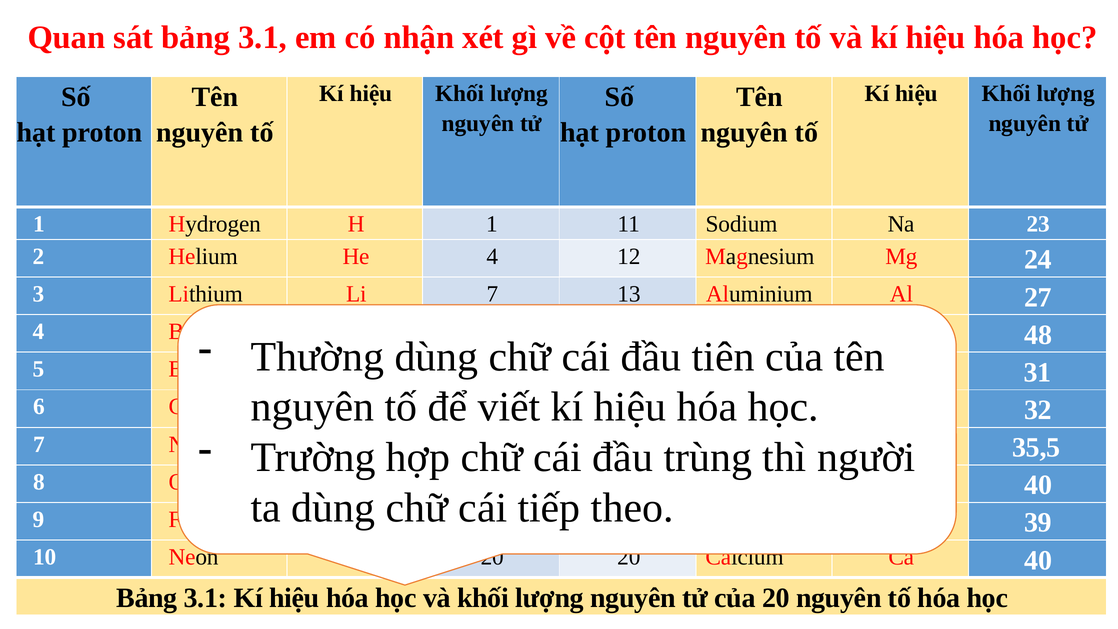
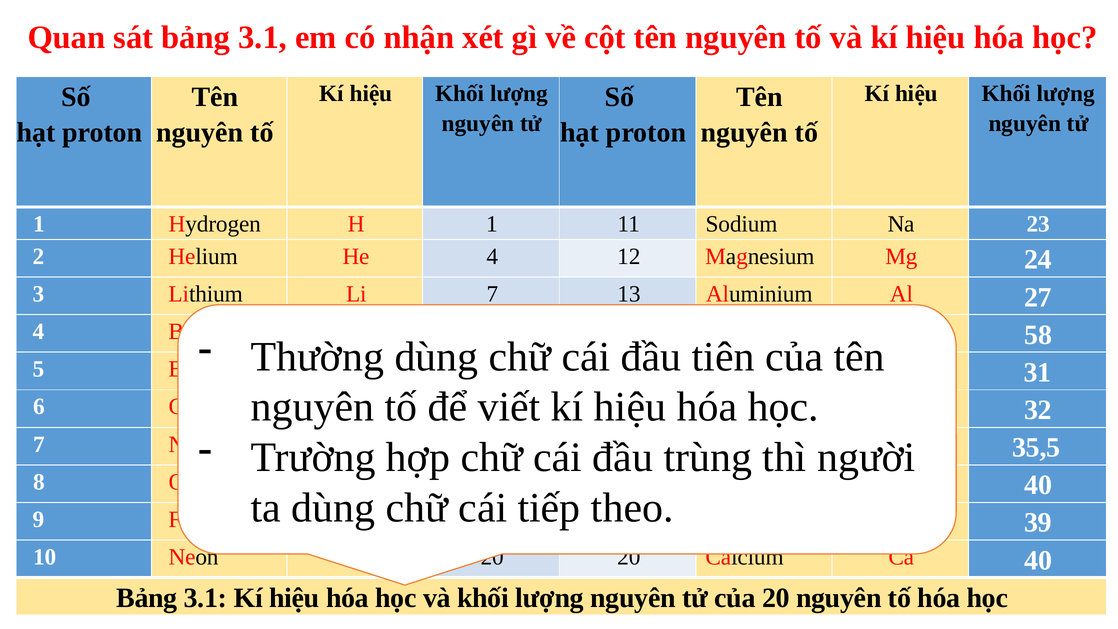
48: 48 -> 58 (1038, 335)
